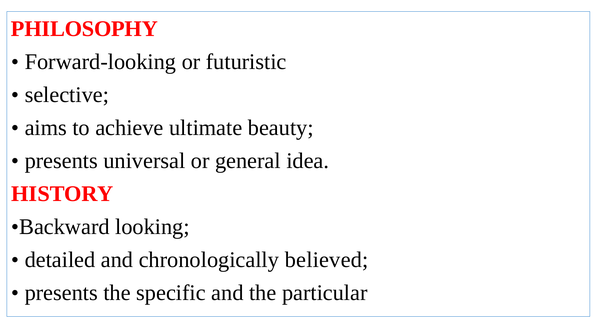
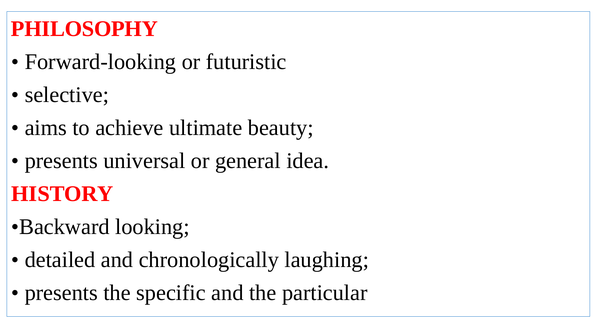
believed: believed -> laughing (327, 260)
